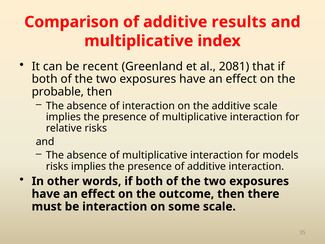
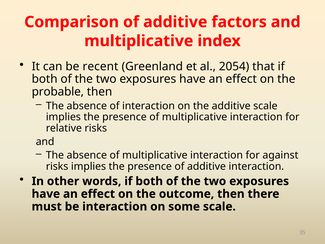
results: results -> factors (239, 22)
2081: 2081 -> 2054 (234, 66)
models: models -> against (280, 155)
